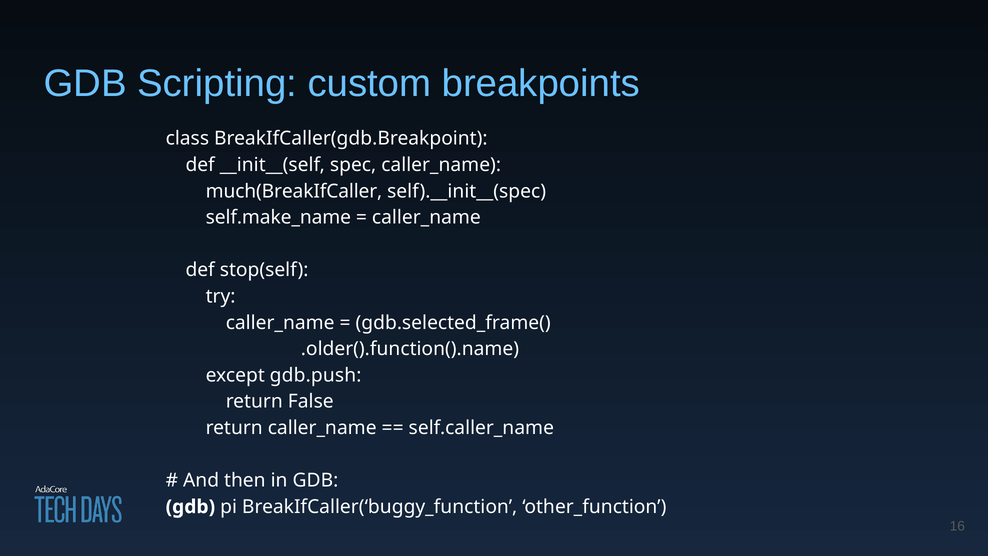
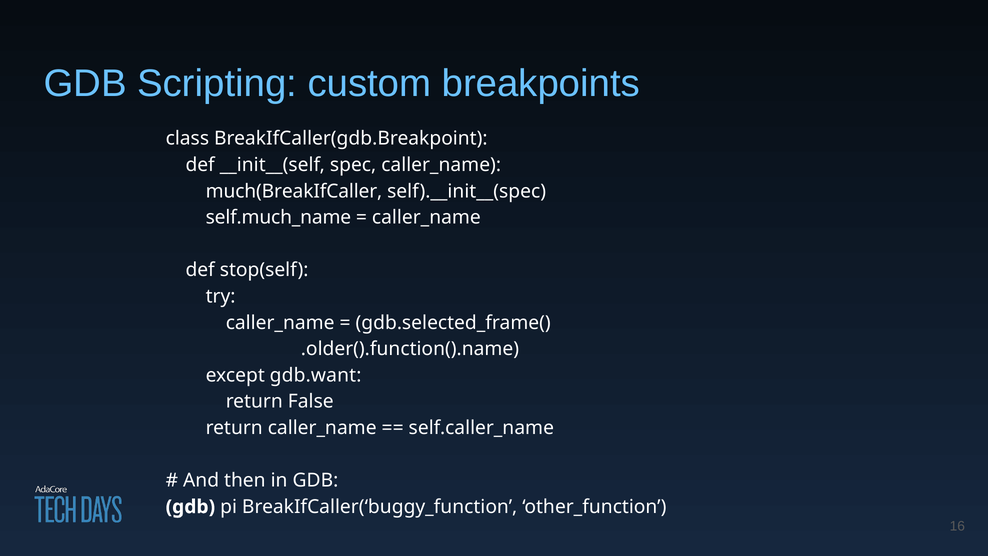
self.make_name: self.make_name -> self.much_name (278, 217)
gdb.push: gdb.push -> gdb.want (316, 375)
